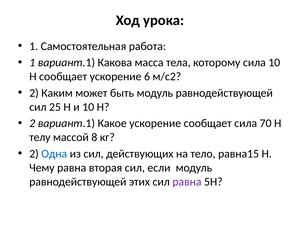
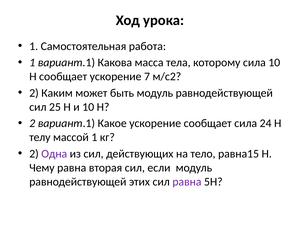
6: 6 -> 7 (147, 77)
70: 70 -> 24 (266, 123)
массой 8: 8 -> 1 (94, 137)
Одна colour: blue -> purple (54, 154)
